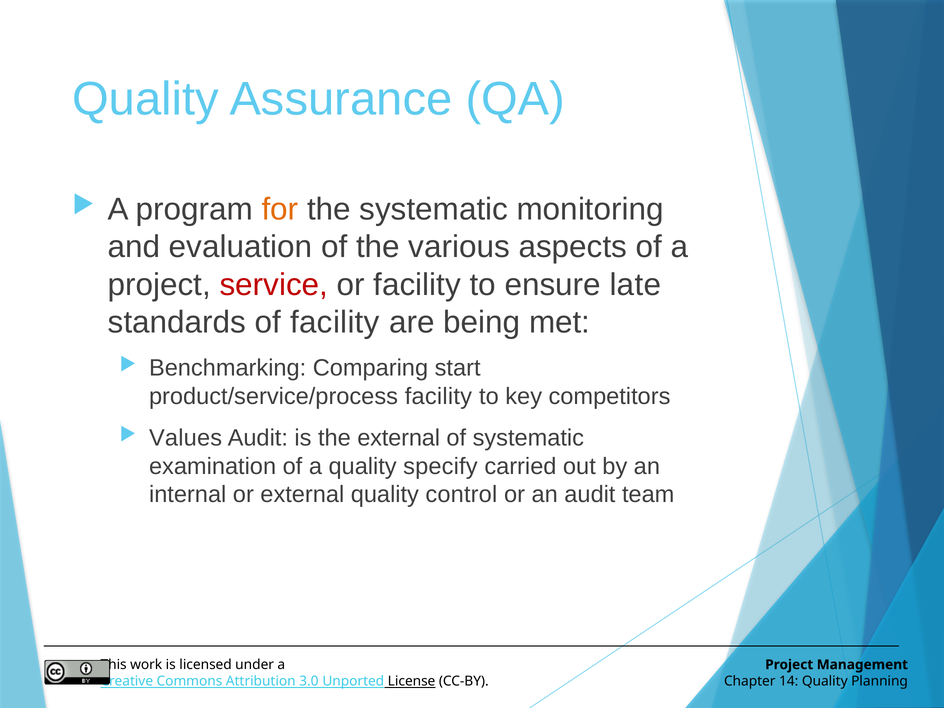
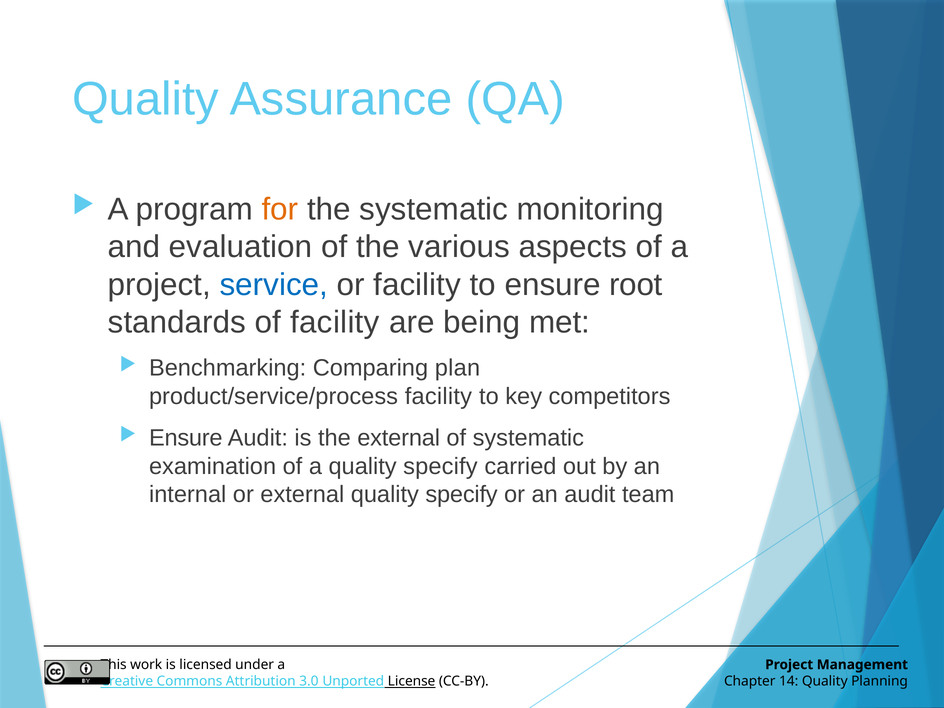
service colour: red -> blue (274, 285)
late: late -> root (636, 285)
start: start -> plan (457, 368)
Values: Values -> Ensure (186, 438)
external quality control: control -> specify (462, 495)
